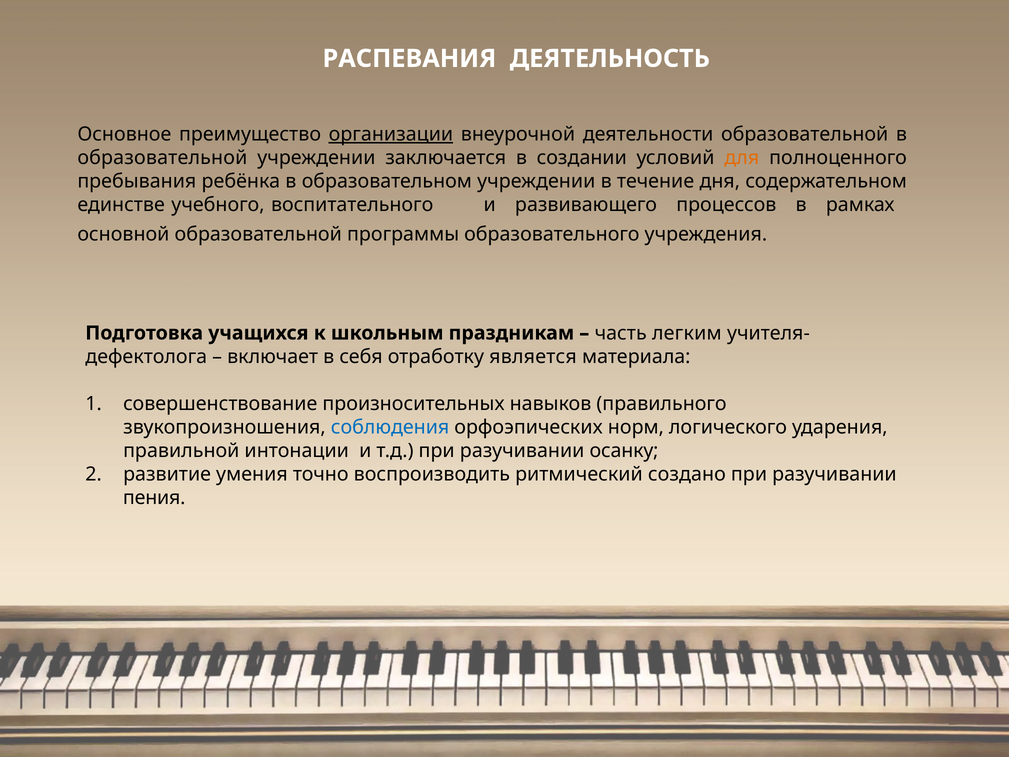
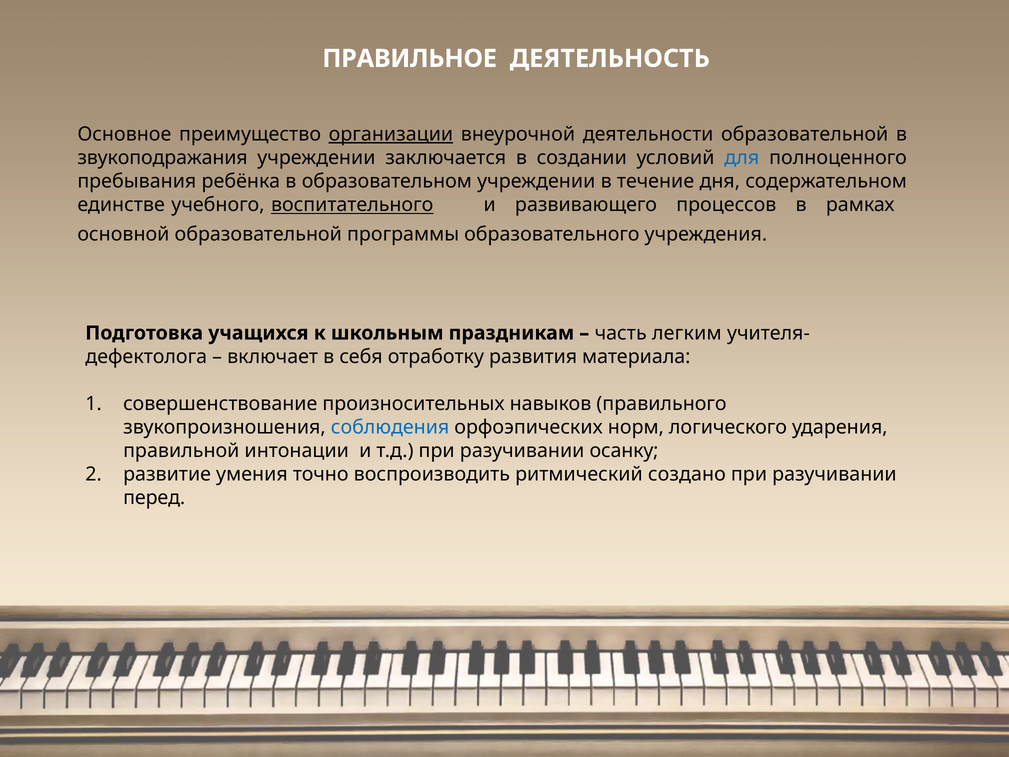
РАСПЕВАНИЯ: РАСПЕВАНИЯ -> ПРАВИЛЬНОЕ (410, 59)
образовательной: образовательной -> звукоподражания (163, 158)
для colour: orange -> blue (742, 158)
воспитательного underline: none -> present (352, 205)
является: является -> развития (533, 356)
пения: пения -> перед (154, 498)
